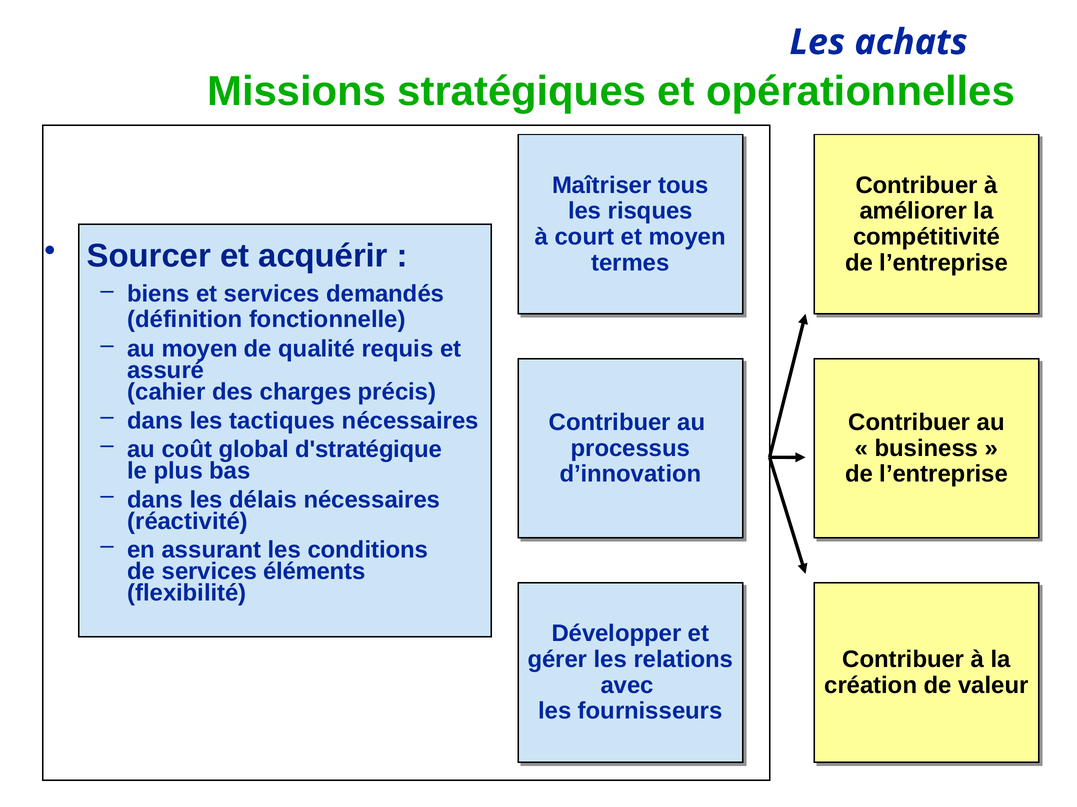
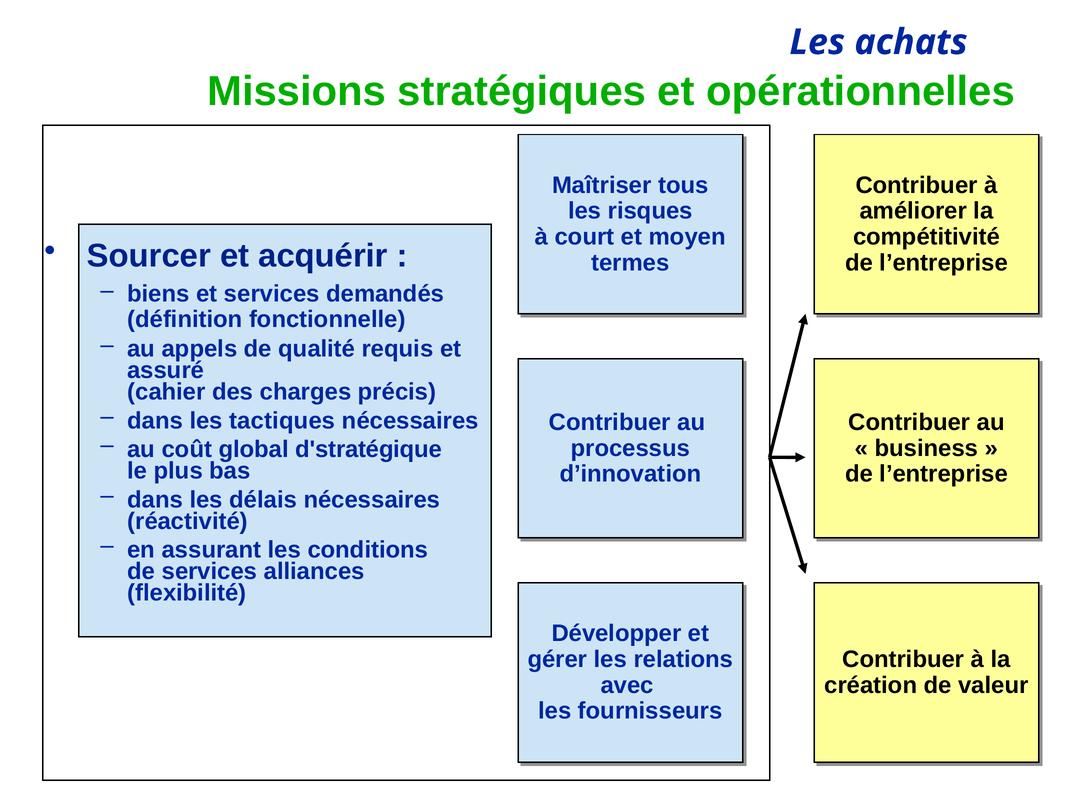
au moyen: moyen -> appels (200, 349)
éléments: éléments -> alliances (314, 572)
